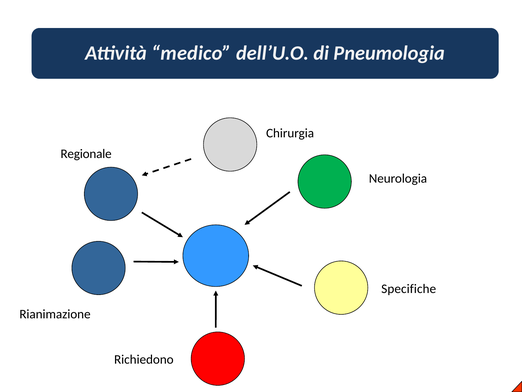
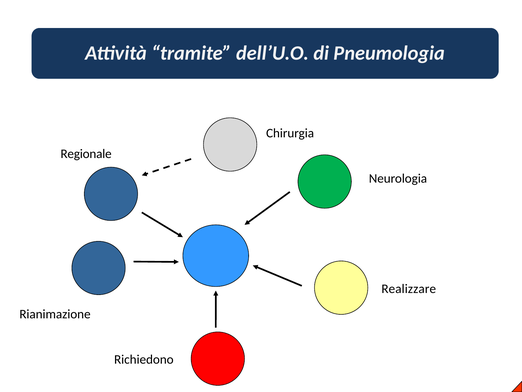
medico: medico -> tramite (192, 53)
Specifiche: Specifiche -> Realizzare (409, 288)
